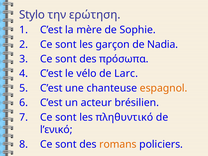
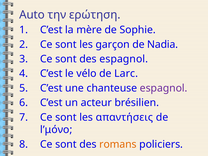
Stylo: Stylo -> Auto (32, 15)
des πρόσωπα: πρόσωπα -> espagnol (124, 59)
espagnol colour: orange -> purple (164, 88)
πληθυντικό: πληθυντικό -> απαντήσεις (124, 117)
l’ενικό: l’ενικό -> l’μόνο (56, 130)
